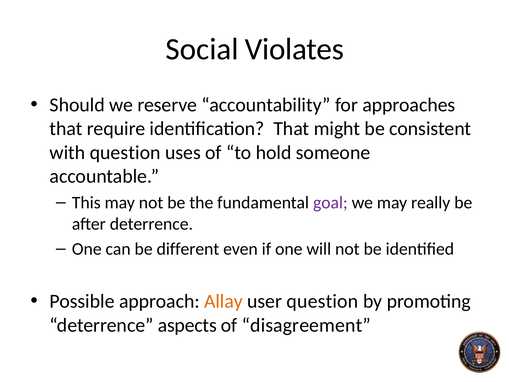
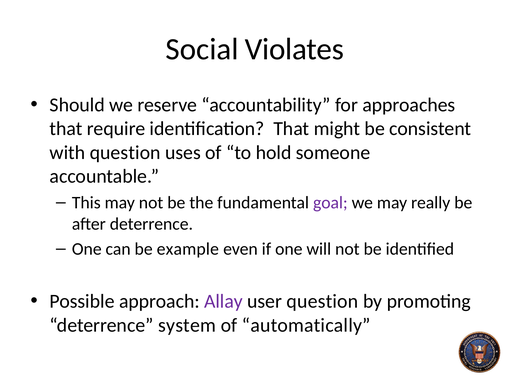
different: different -> example (188, 249)
Allay colour: orange -> purple (223, 301)
aspects: aspects -> system (187, 325)
disagreement: disagreement -> automatically (306, 325)
